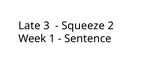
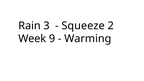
Late: Late -> Rain (30, 26)
1: 1 -> 9 (52, 39)
Sentence: Sentence -> Warming (88, 39)
